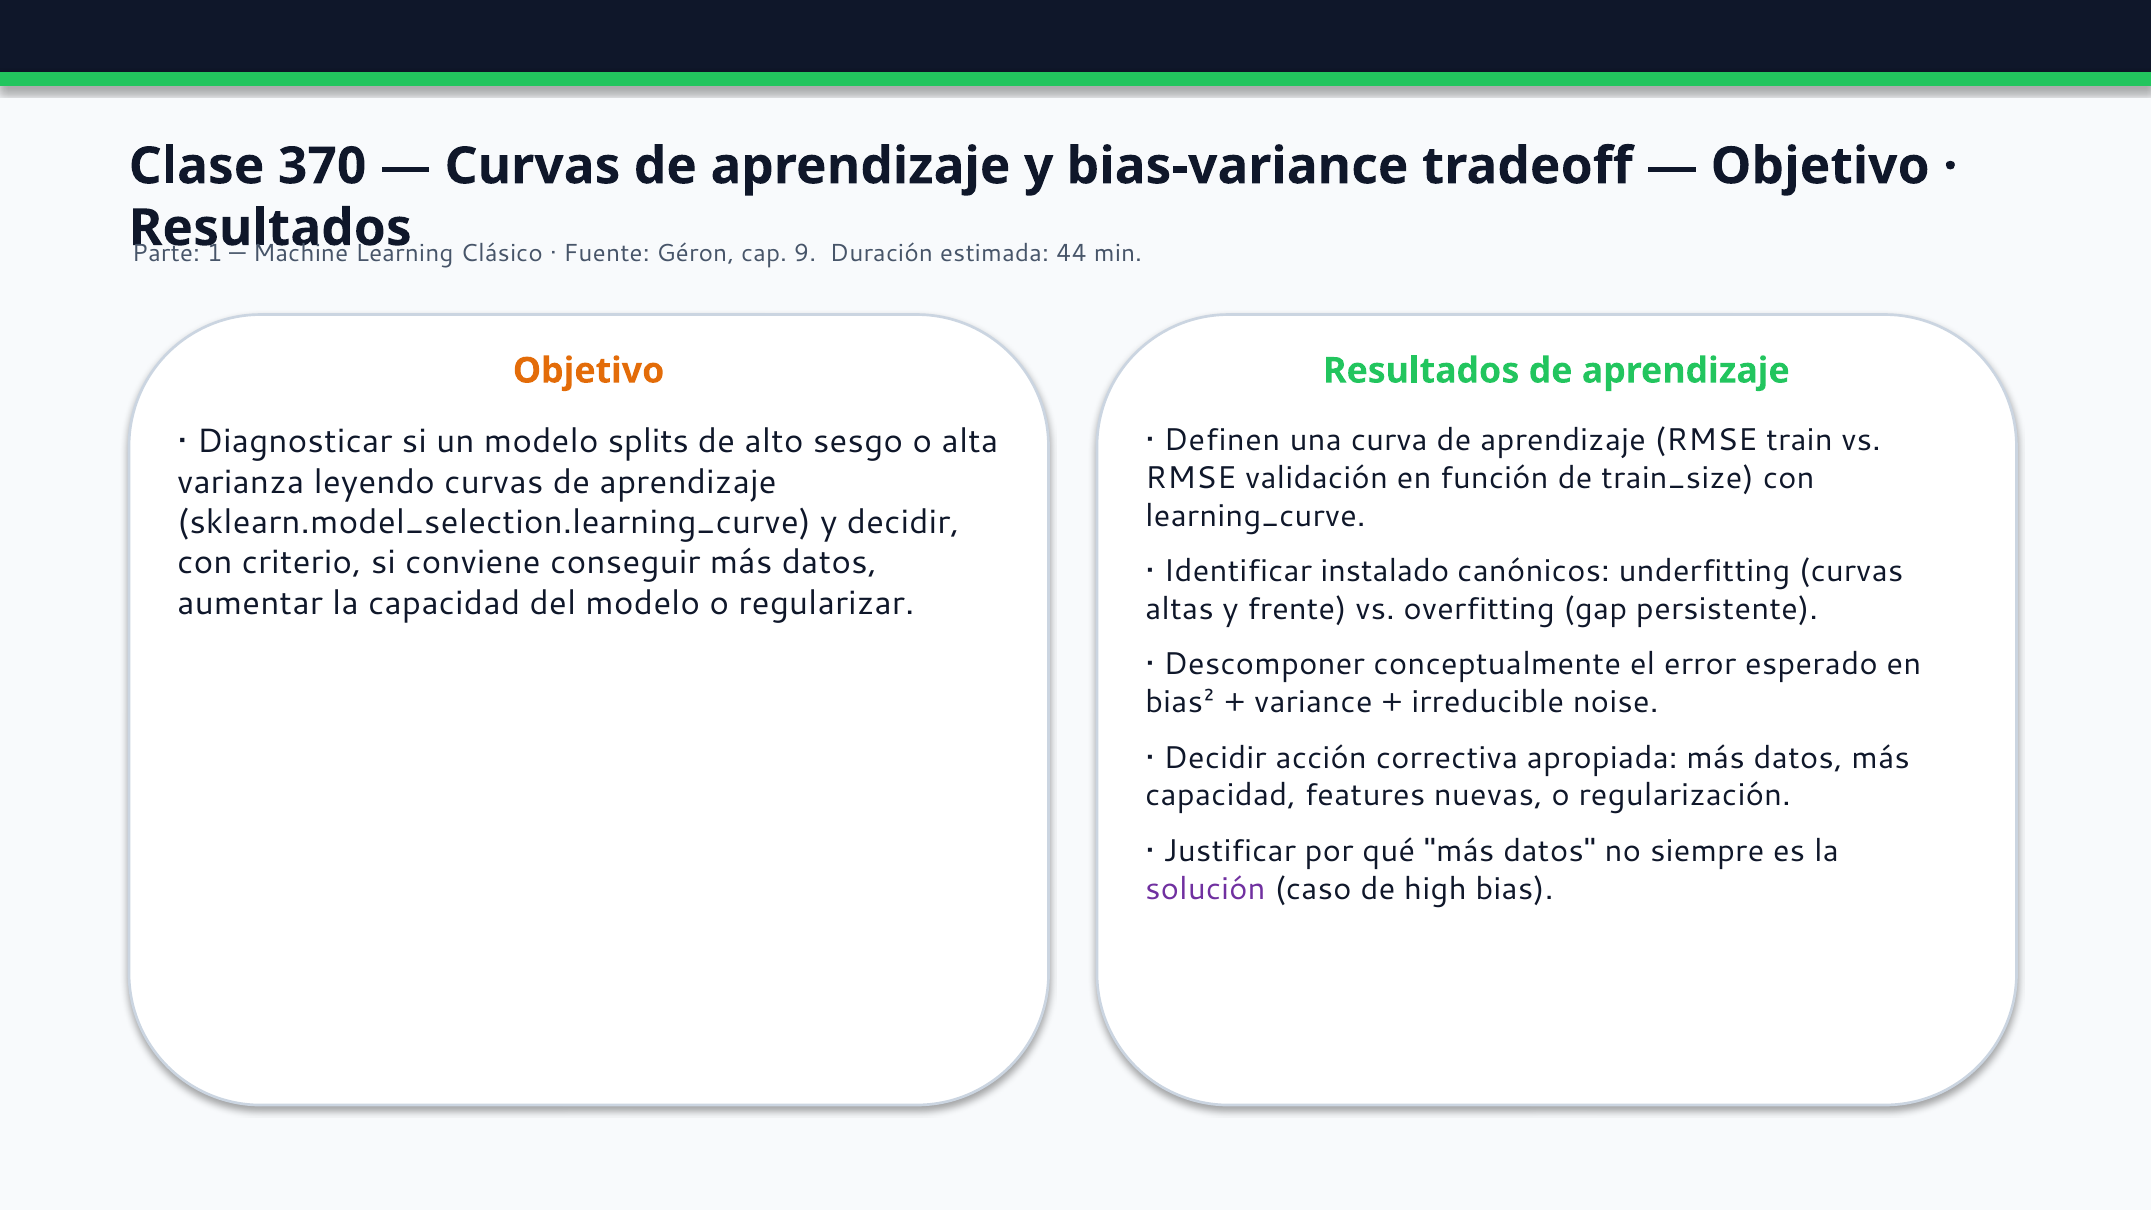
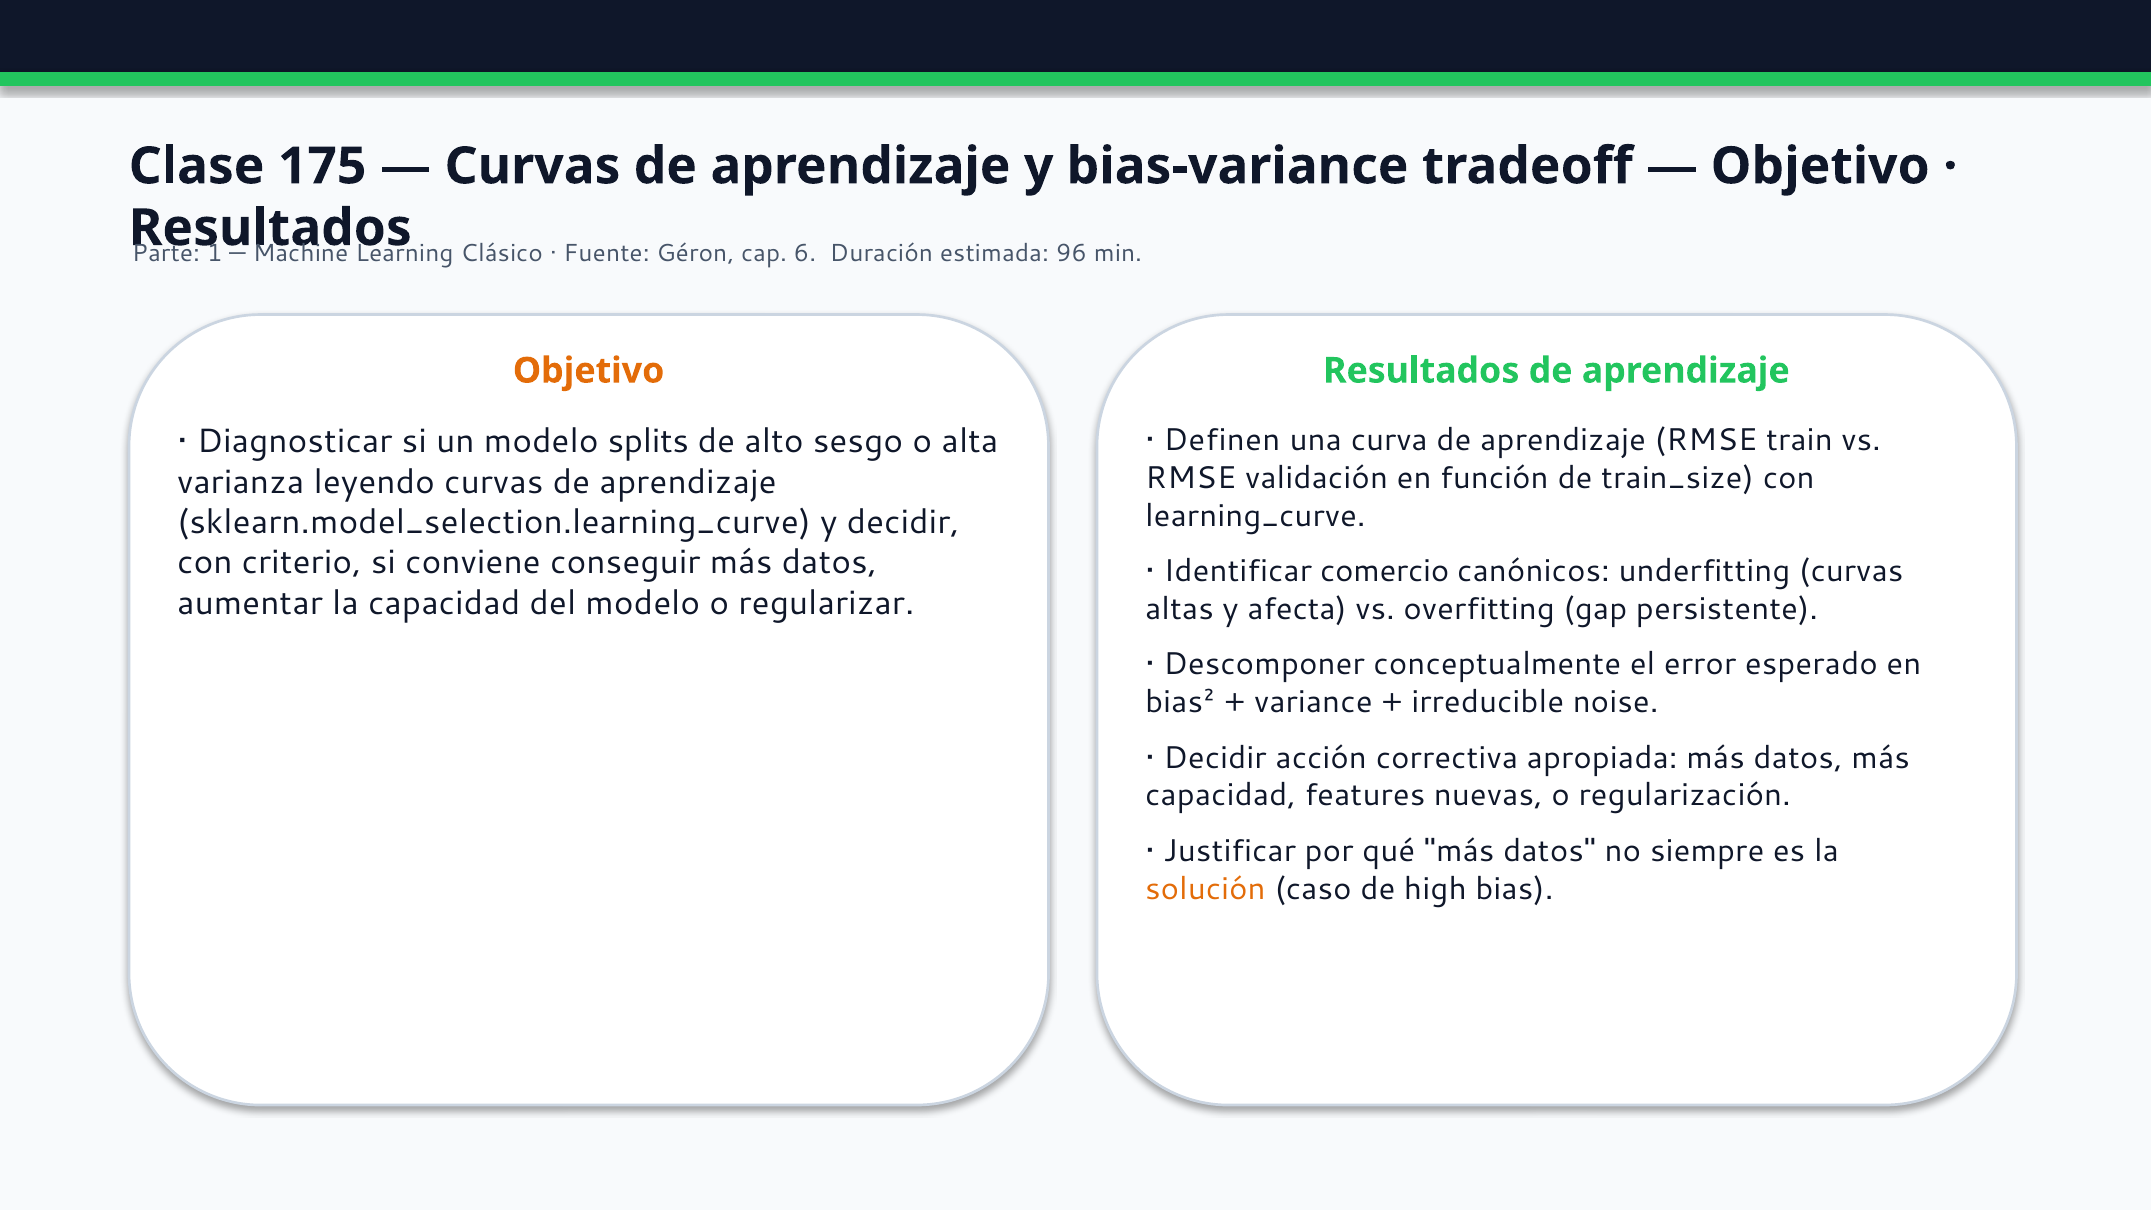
370: 370 -> 175 (322, 166)
9: 9 -> 6 (805, 253)
44: 44 -> 96 (1071, 253)
instalado: instalado -> comercio (1385, 571)
frente: frente -> afecta (1297, 609)
solución colour: purple -> orange (1205, 889)
